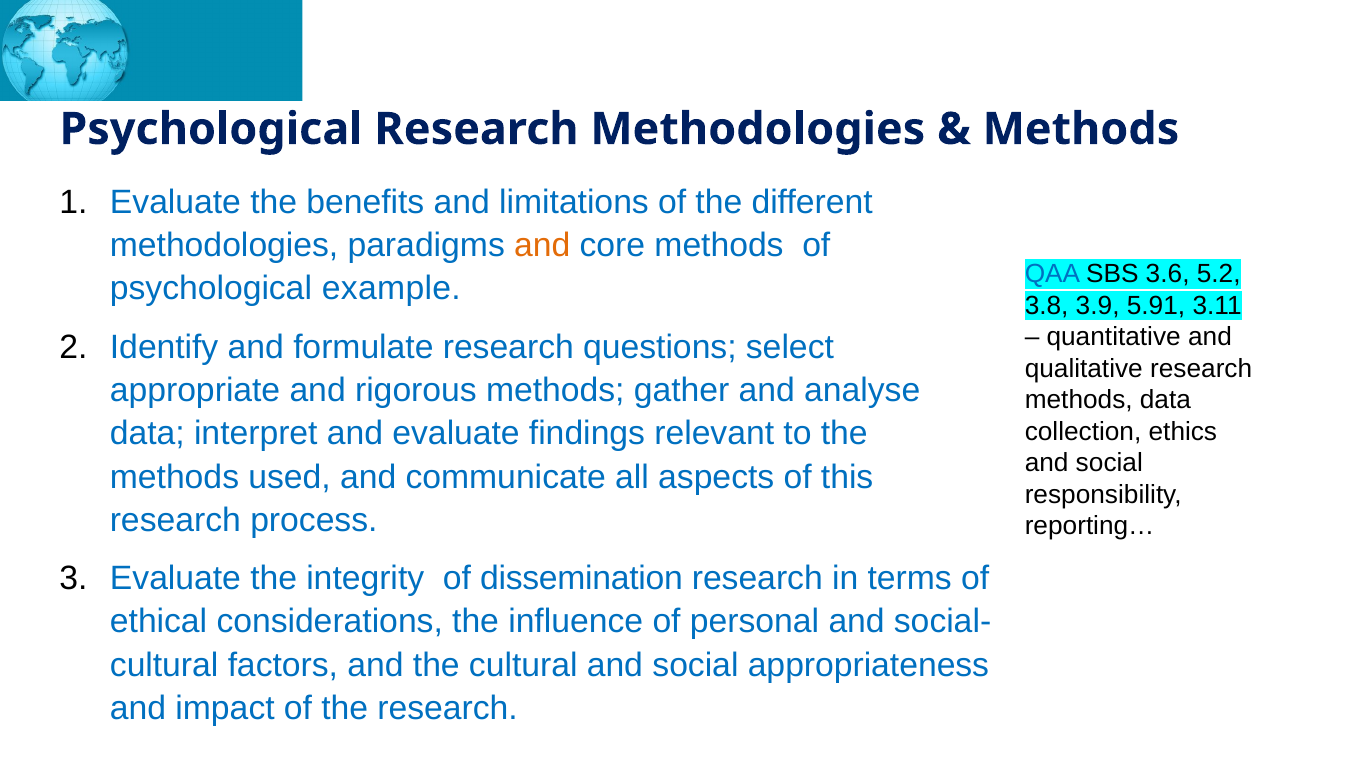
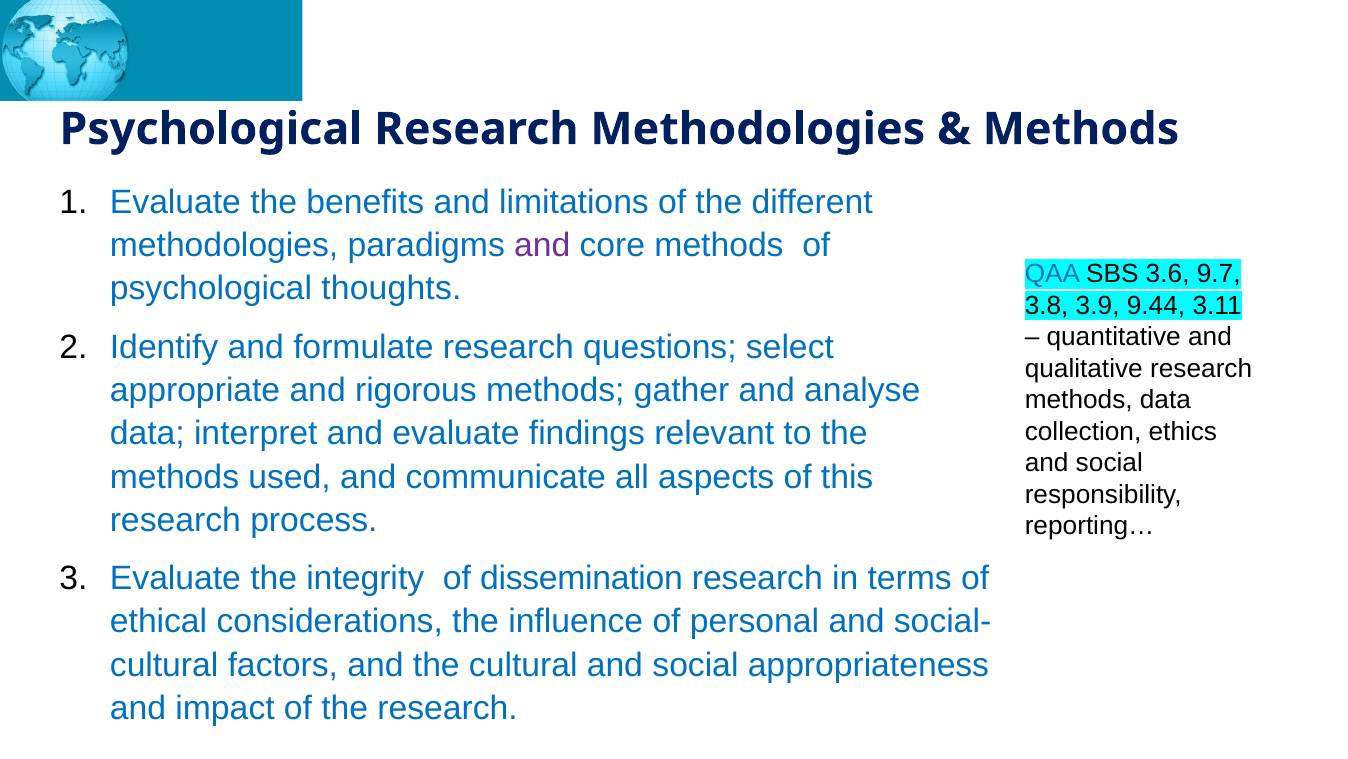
and colour: orange -> purple (542, 245)
5.2: 5.2 -> 9.7 (1219, 274)
example: example -> thoughts (391, 288)
5.91: 5.91 -> 9.44 (1156, 305)
